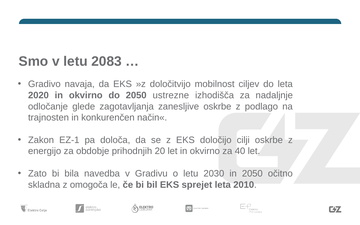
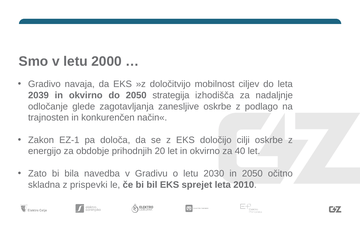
2083: 2083 -> 2000 (107, 61)
2020: 2020 -> 2039 (38, 95)
ustrezne: ustrezne -> strategija (171, 95)
omogoča: omogoča -> prispevki (89, 185)
